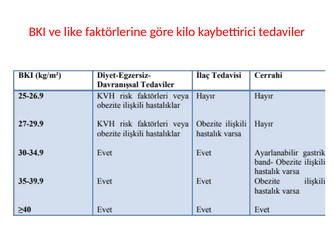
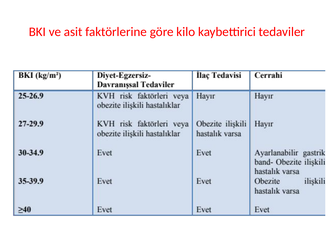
like: like -> asit (73, 32)
